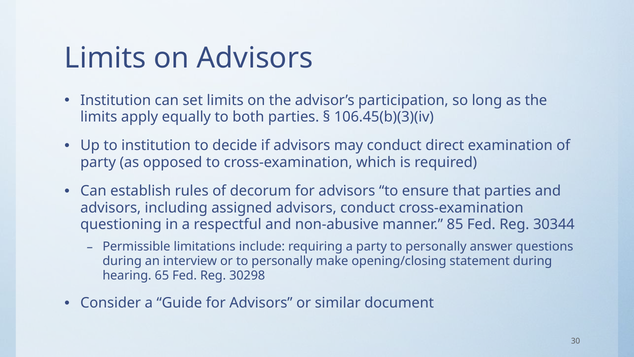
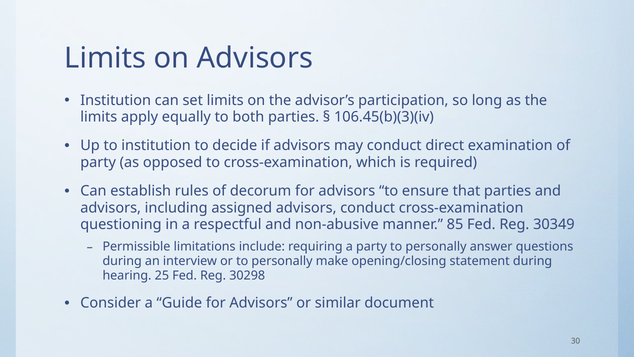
30344: 30344 -> 30349 (554, 224)
65: 65 -> 25 (162, 275)
